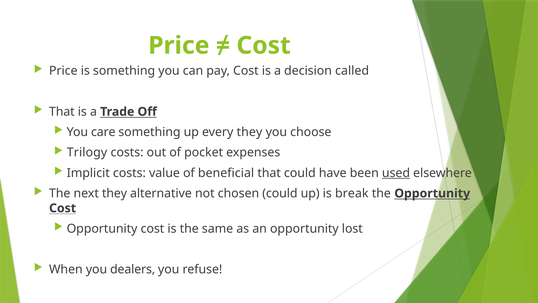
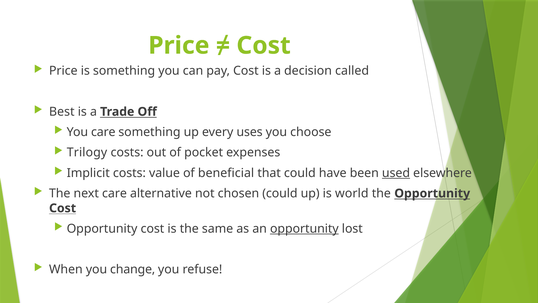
That: That -> Best (62, 112)
every they: they -> uses (250, 132)
next they: they -> care (114, 193)
break: break -> world (352, 193)
opportunity underline: none -> present (304, 228)
dealers: dealers -> change (133, 269)
